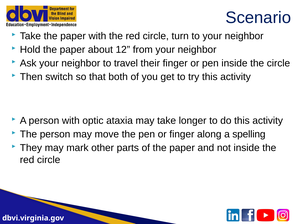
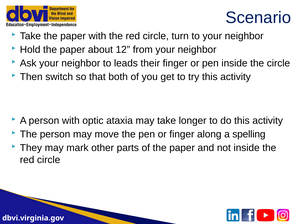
travel: travel -> leads (126, 63)
